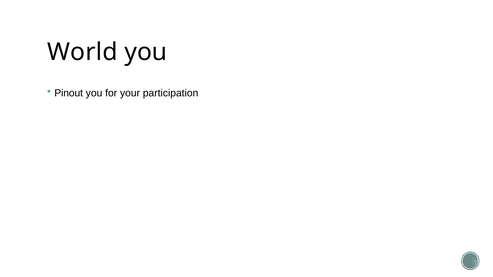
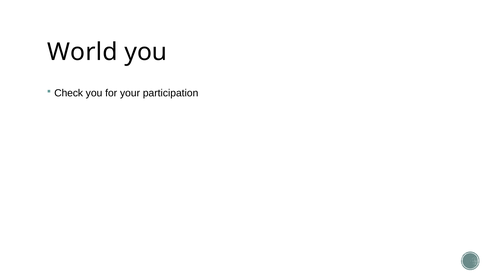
Pinout: Pinout -> Check (69, 93)
